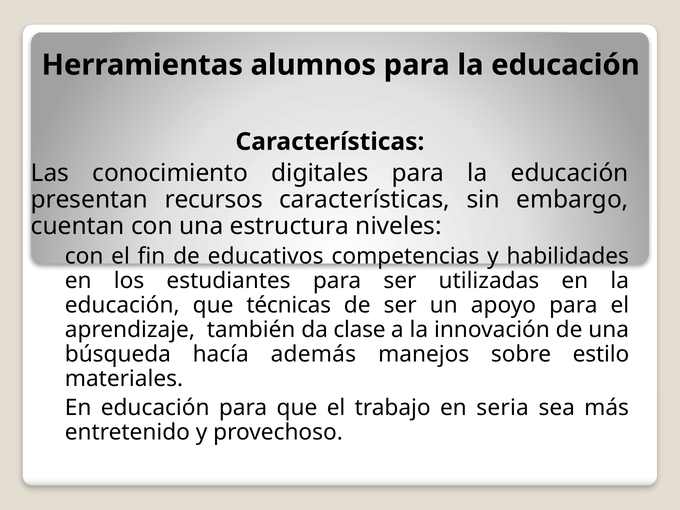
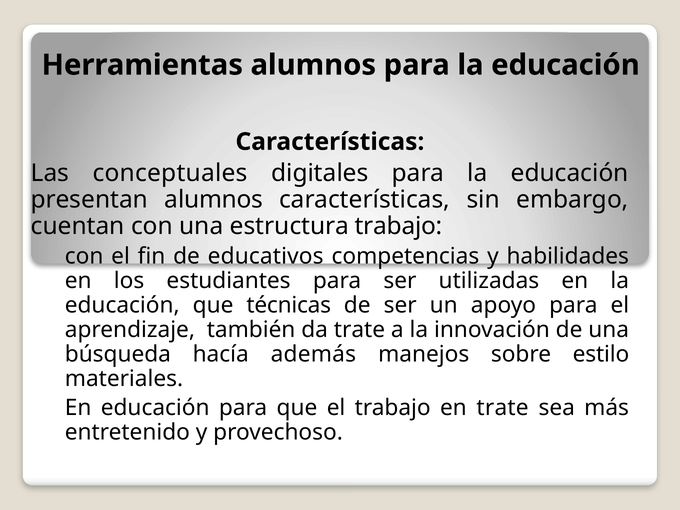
conocimiento: conocimiento -> conceptuales (170, 173)
presentan recursos: recursos -> alumnos (214, 200)
estructura niveles: niveles -> trabajo (399, 226)
da clase: clase -> trate (359, 330)
en seria: seria -> trate (503, 408)
